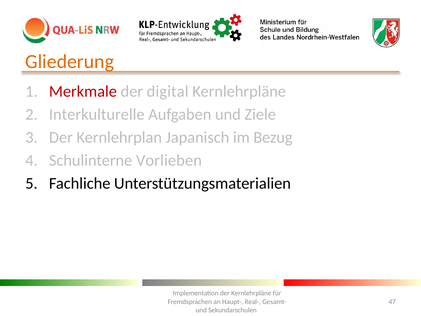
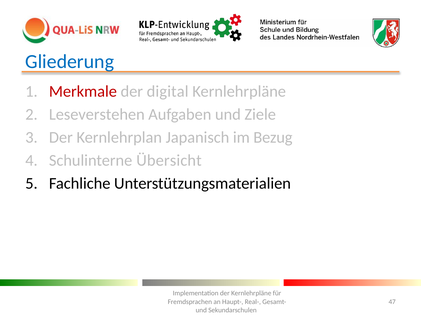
Gliederung colour: orange -> blue (70, 61)
Interkulturelle: Interkulturelle -> Leseverstehen (97, 114)
Vorlieben: Vorlieben -> Übersicht (169, 160)
